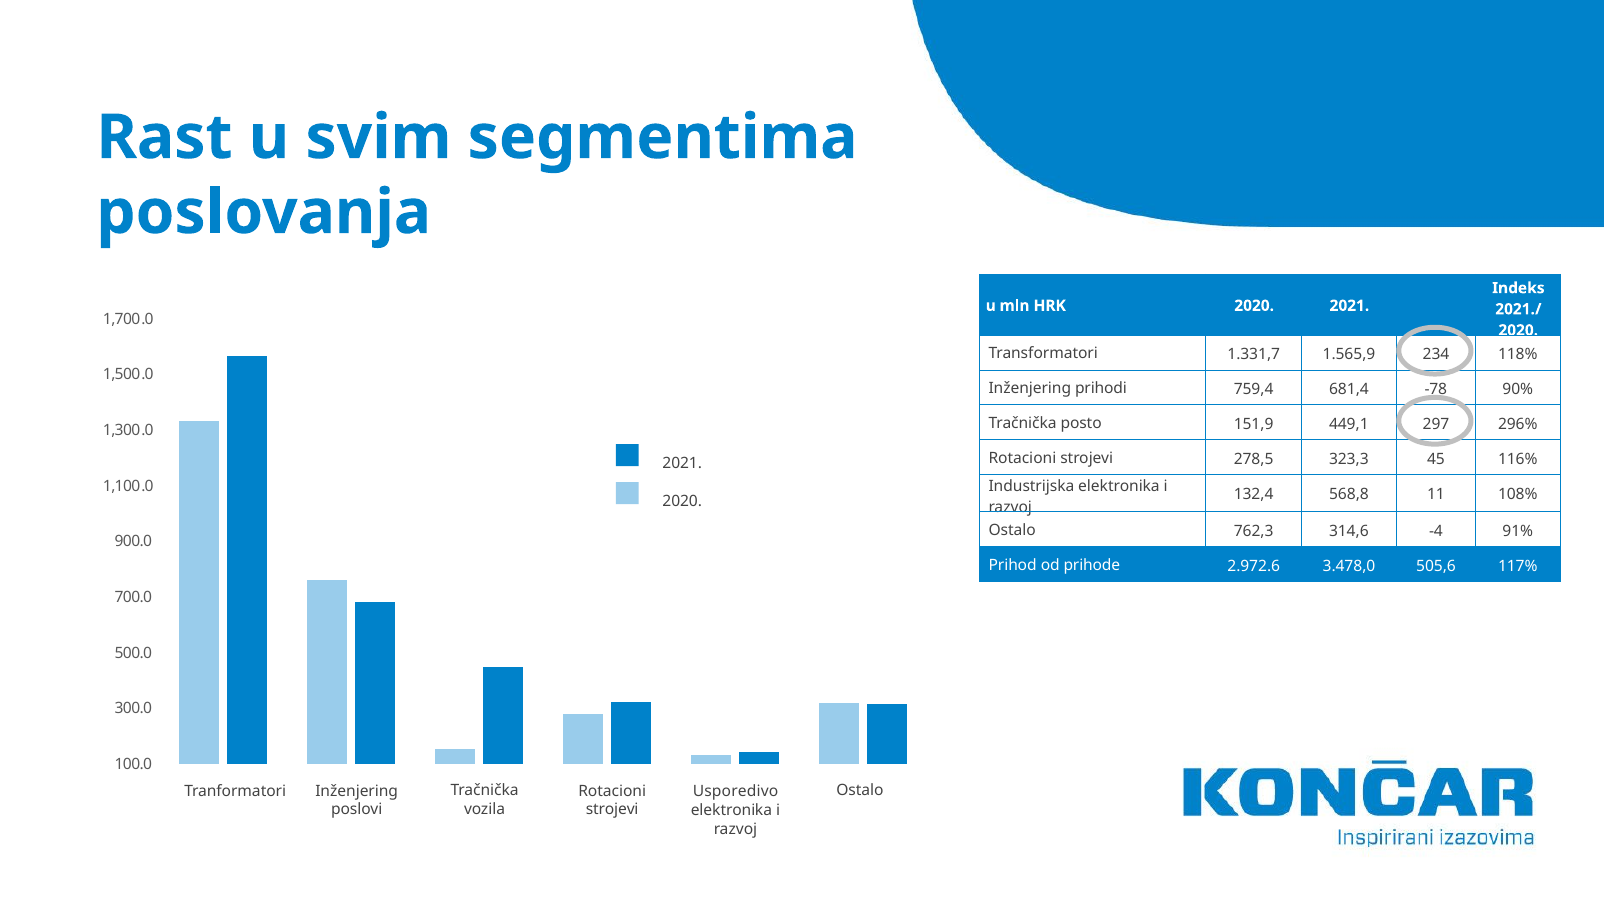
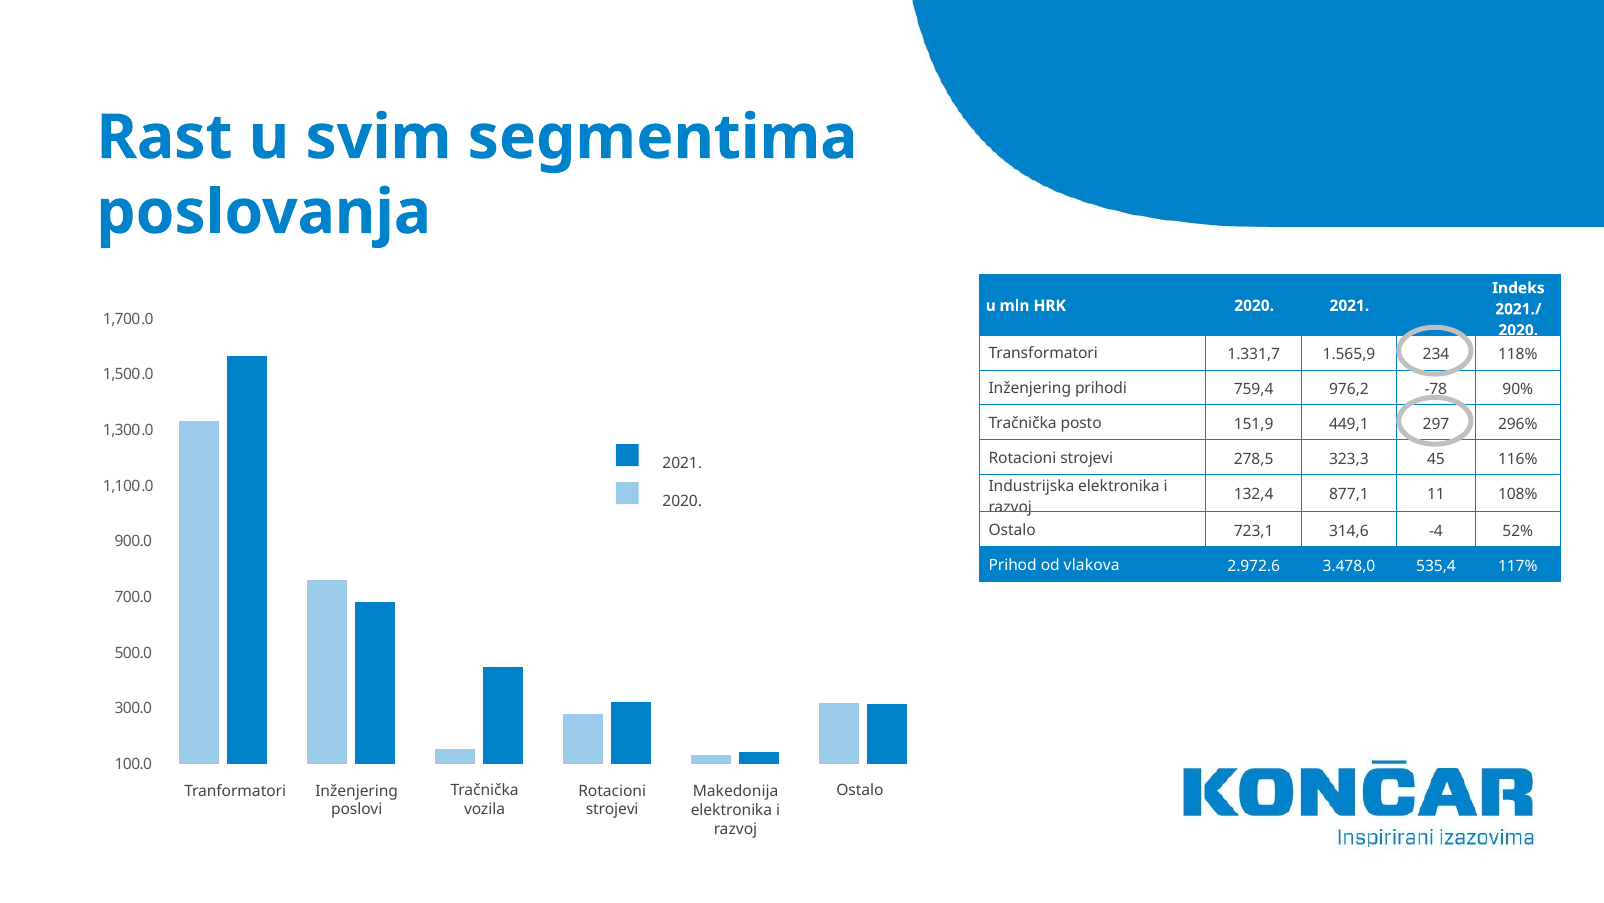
681,4: 681,4 -> 976,2 (1349, 389)
568,8: 568,8 -> 877,1 (1349, 494)
762,3: 762,3 -> 723,1 (1254, 531)
91%: 91% -> 52% (1518, 531)
prihode: prihode -> vlakova (1092, 565)
505,6: 505,6 -> 535,4 (1436, 566)
Usporedivo: Usporedivo -> Makedonija (736, 791)
